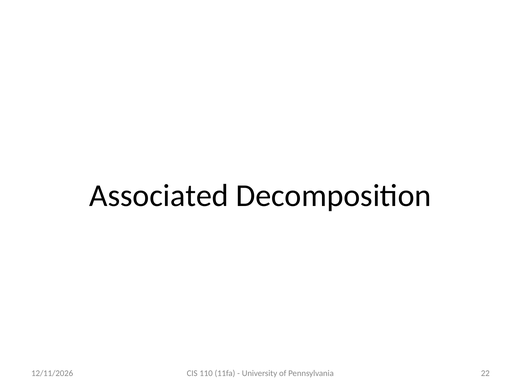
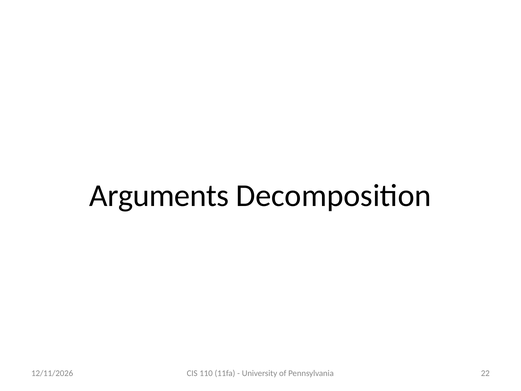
Associated: Associated -> Arguments (159, 195)
